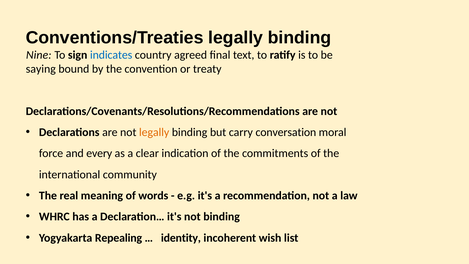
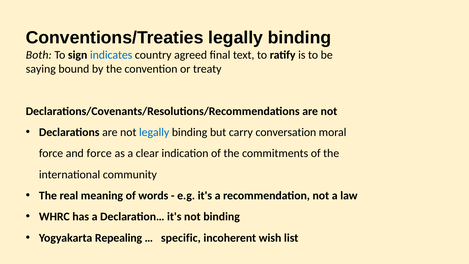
Nine: Nine -> Both (39, 55)
legally colour: orange -> blue (154, 132)
and every: every -> force (99, 153)
identity: identity -> specific (181, 238)
